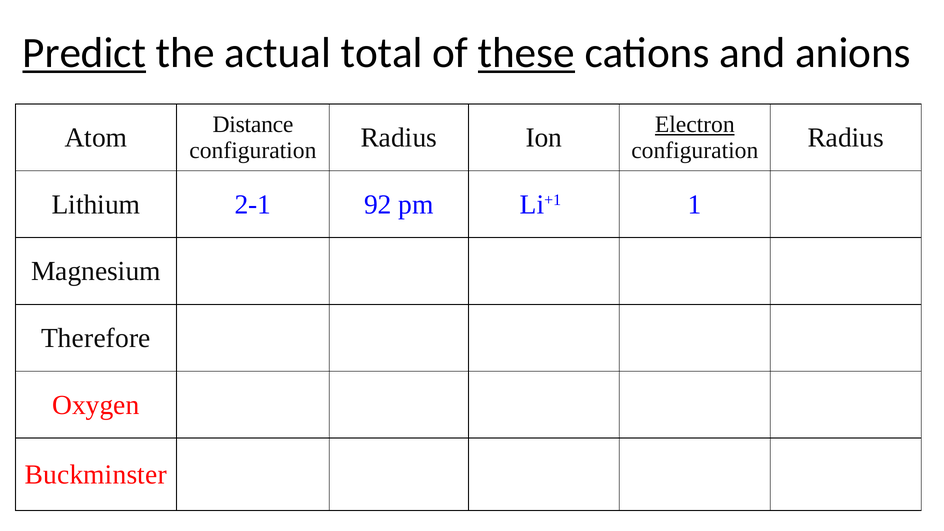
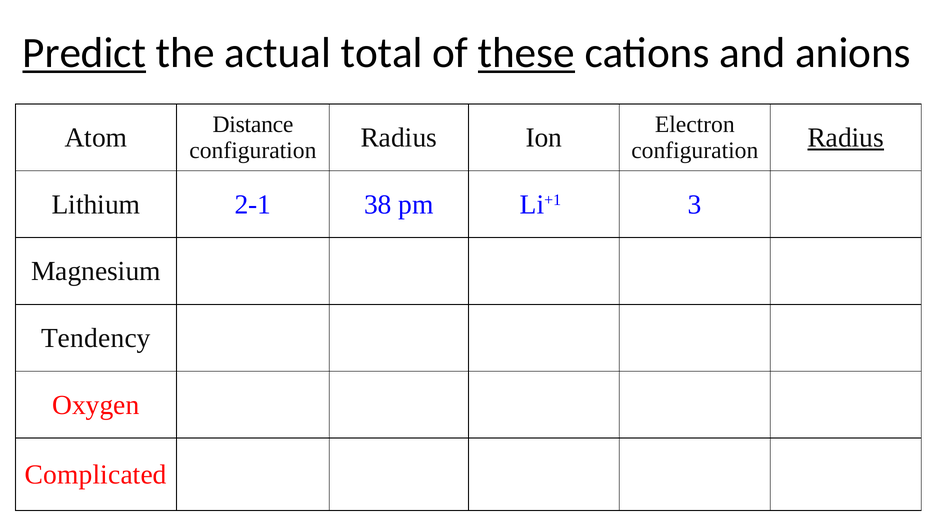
Electron underline: present -> none (695, 124)
Radius underline: none -> present (846, 138)
92: 92 -> 38 (378, 204)
1: 1 -> 3 (695, 204)
Therefore: Therefore -> Tendency (96, 338)
Buckminster: Buckminster -> Complicated (96, 474)
